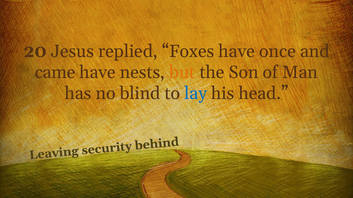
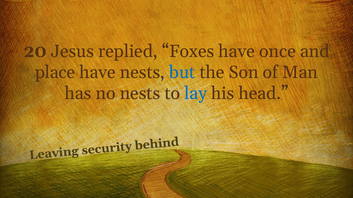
came: came -> place (55, 73)
but colour: orange -> blue (182, 73)
no blind: blind -> nests (140, 94)
